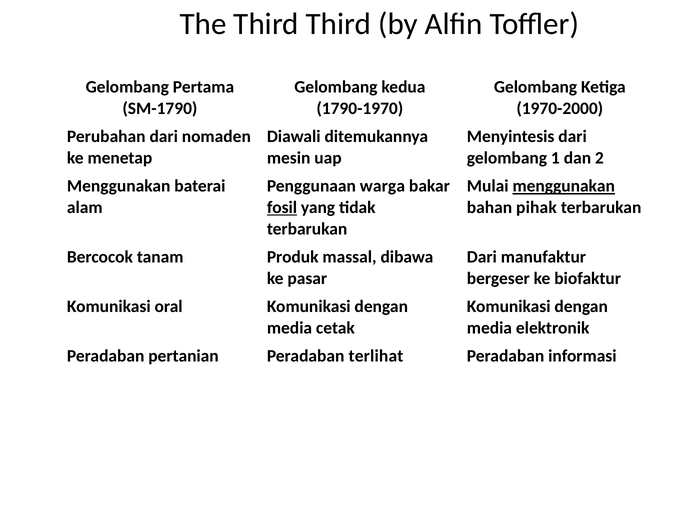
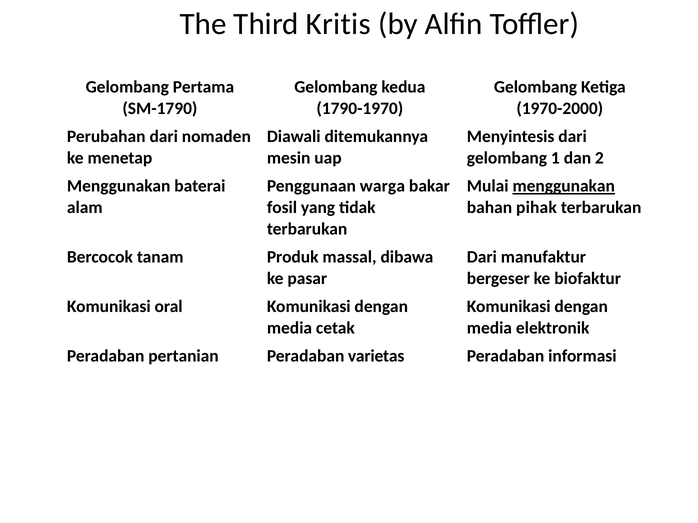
Third Third: Third -> Kritis (338, 24)
fosil underline: present -> none (282, 208)
terlihat: terlihat -> varietas (376, 357)
